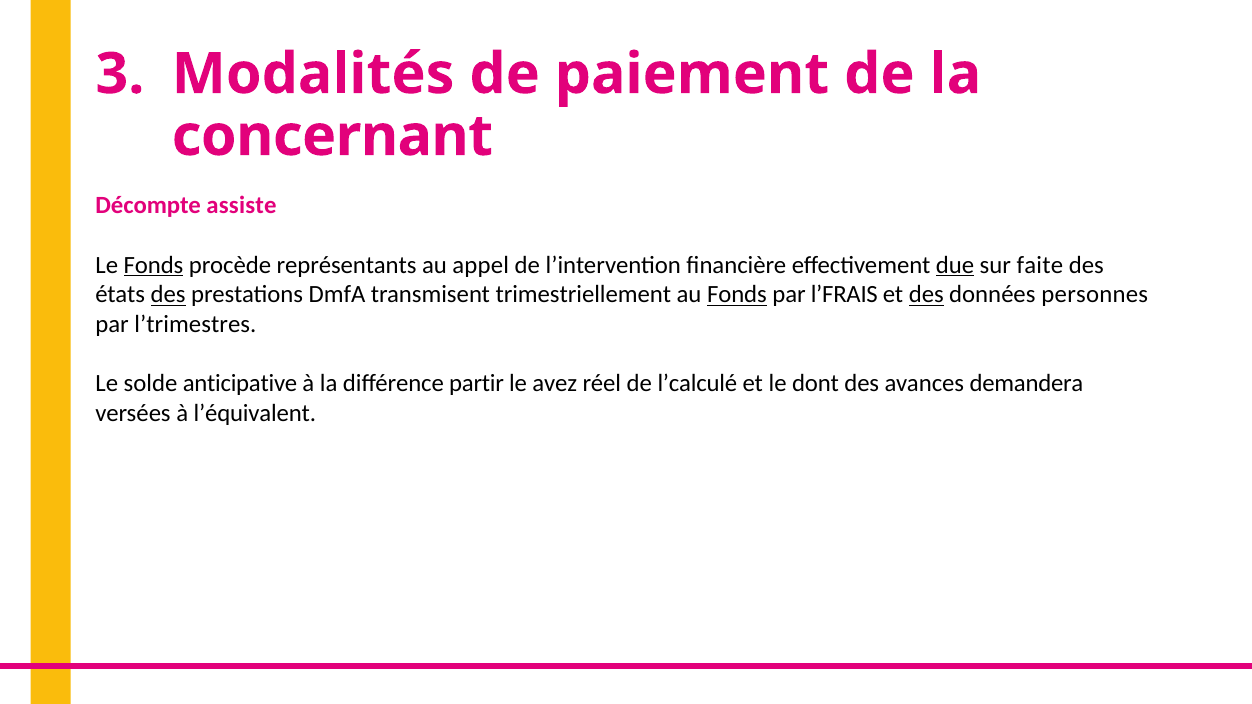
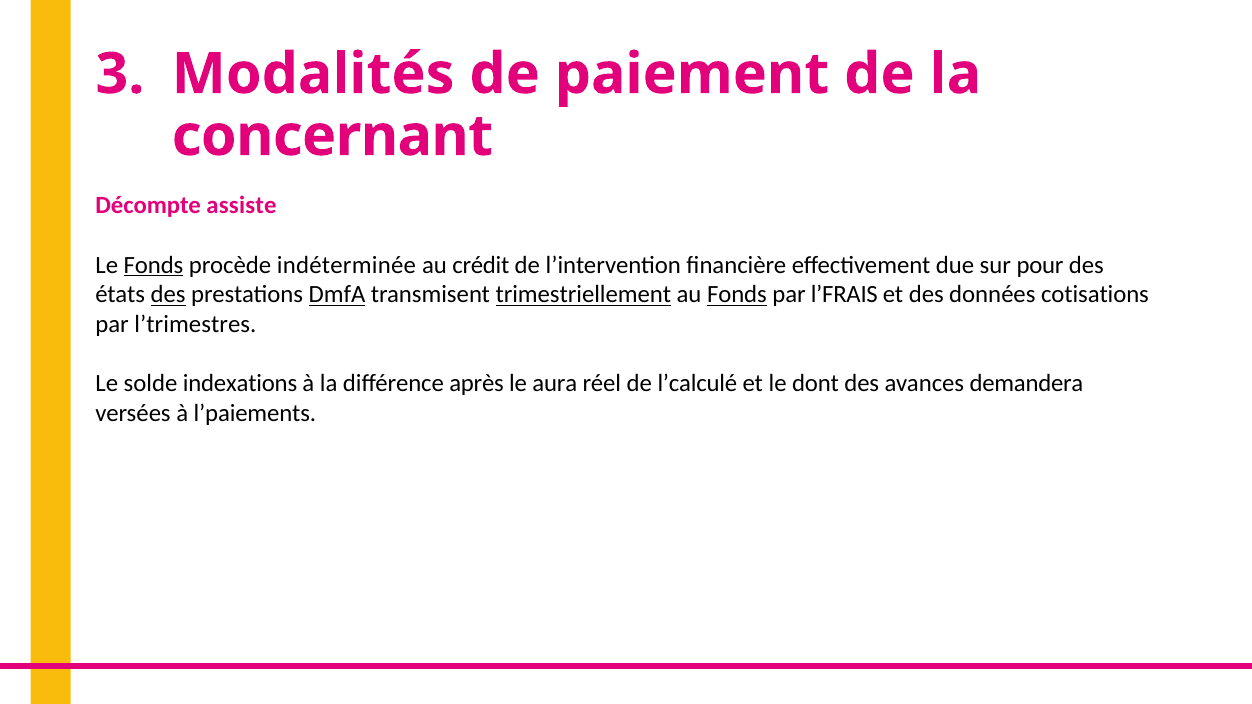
représentants: représentants -> indéterminée (346, 265)
appel: appel -> crédit (481, 265)
due underline: present -> none (955, 265)
faite: faite -> pour (1040, 265)
DmfA underline: none -> present (337, 295)
trimestriellement underline: none -> present (583, 295)
des underline: present -> none (926, 295)
personnes: personnes -> cotisations (1095, 295)
anticipative: anticipative -> indexations (240, 384)
partir: partir -> après (477, 384)
avez: avez -> aura (555, 384)
l’équivalent: l’équivalent -> l’paiements (255, 414)
